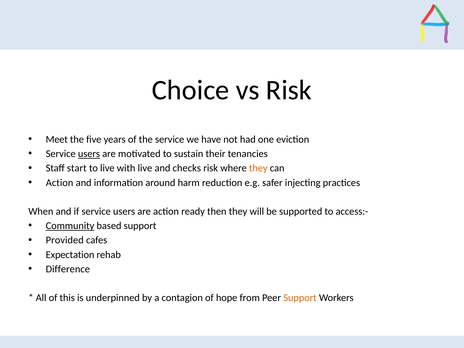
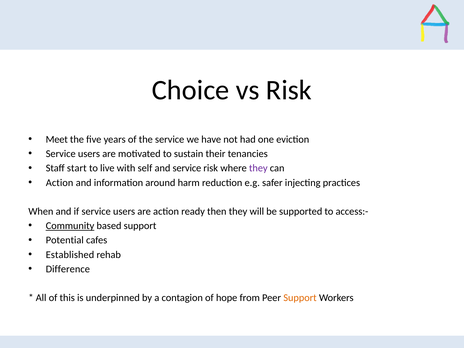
users underline: present -> none (89, 154)
with live: live -> self (145, 168)
and checks: checks -> service (187, 168)
they colour: orange -> purple (258, 168)
Provided: Provided -> Potential (65, 240)
Expectation: Expectation -> Established (70, 255)
